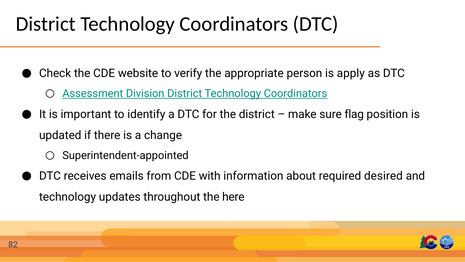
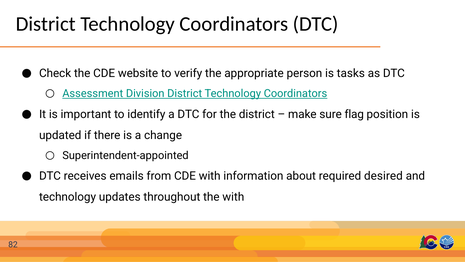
apply: apply -> tasks (351, 73)
the here: here -> with (233, 197)
